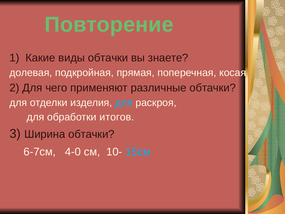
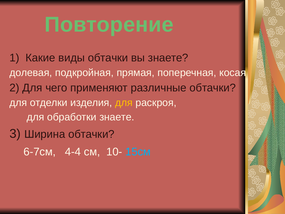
для colour: light blue -> yellow (124, 103)
обработки итогов: итогов -> знаете (117, 117)
4-0: 4-0 -> 4-4 (73, 152)
